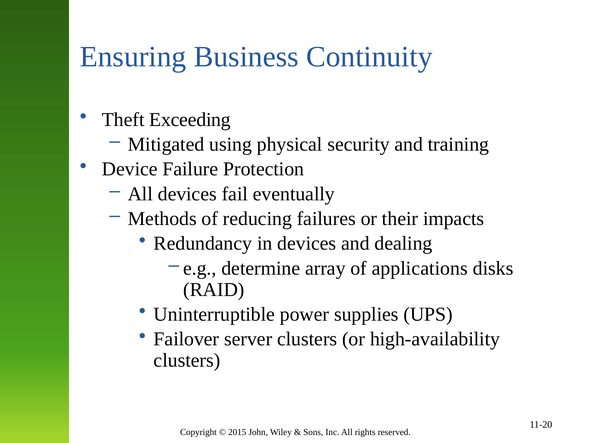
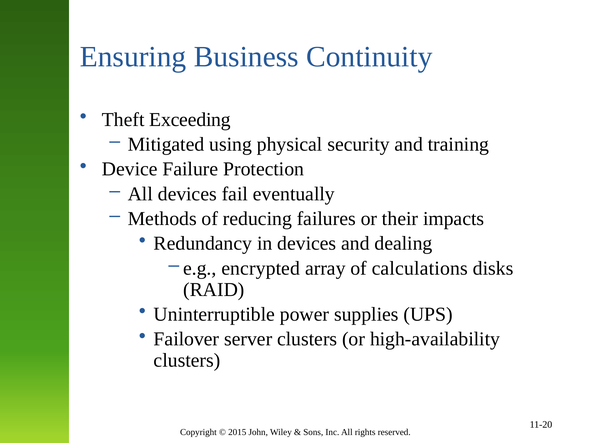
determine: determine -> encrypted (261, 268)
applications: applications -> calculations (420, 268)
